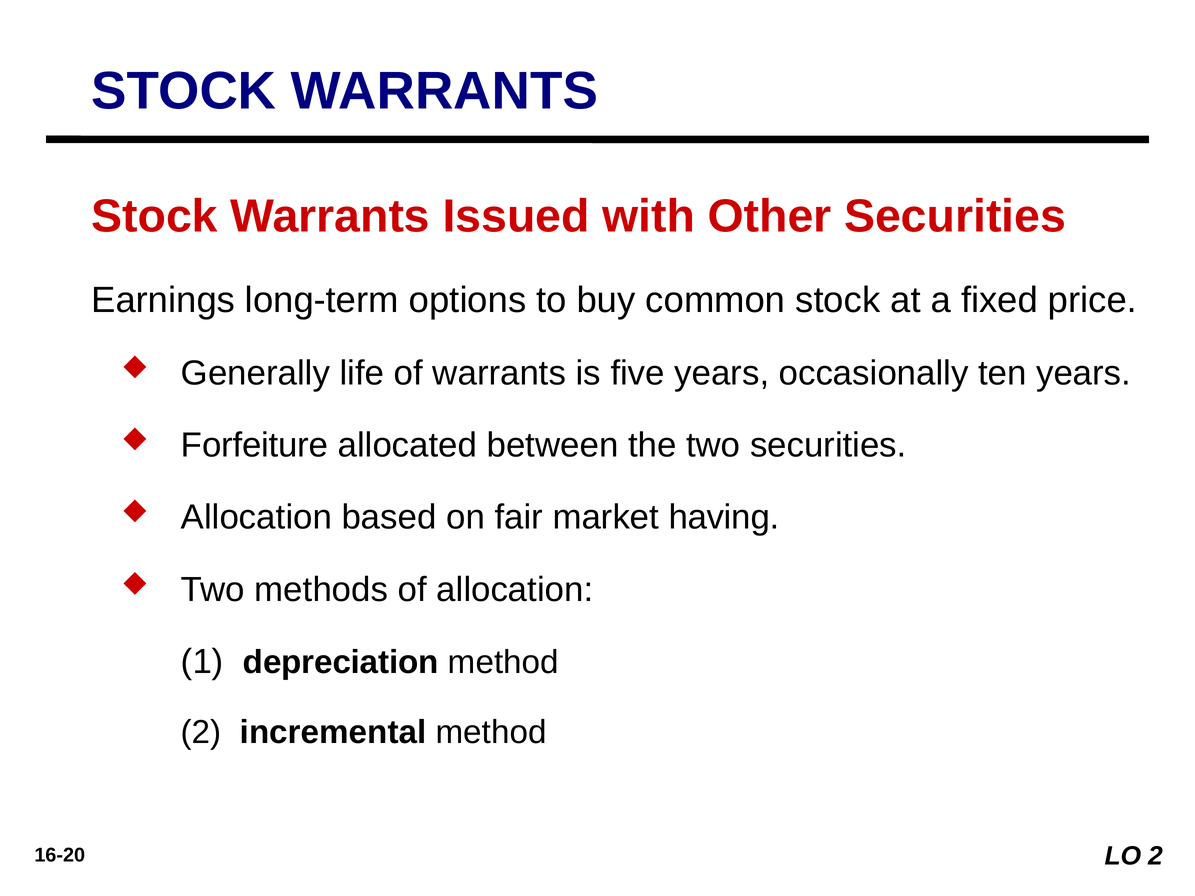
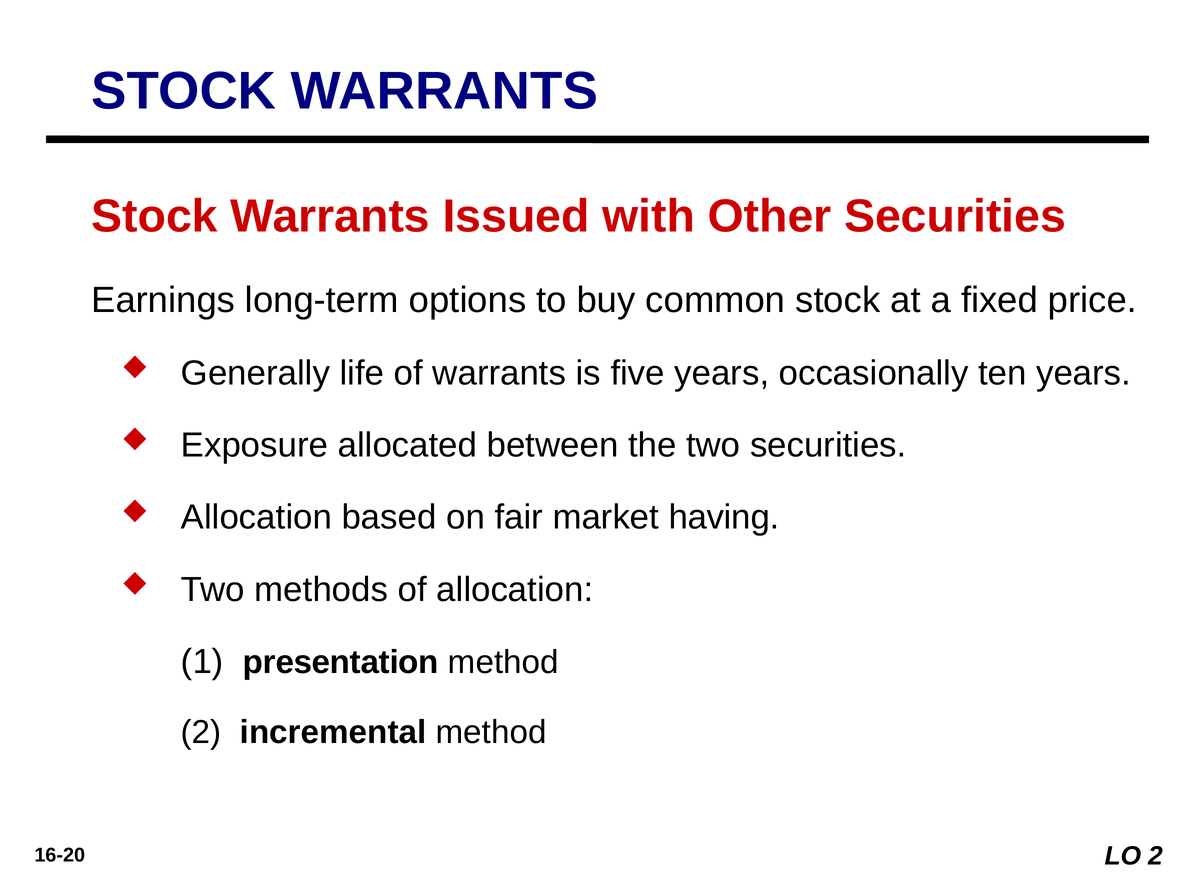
Forfeiture: Forfeiture -> Exposure (255, 445)
depreciation: depreciation -> presentation (341, 662)
